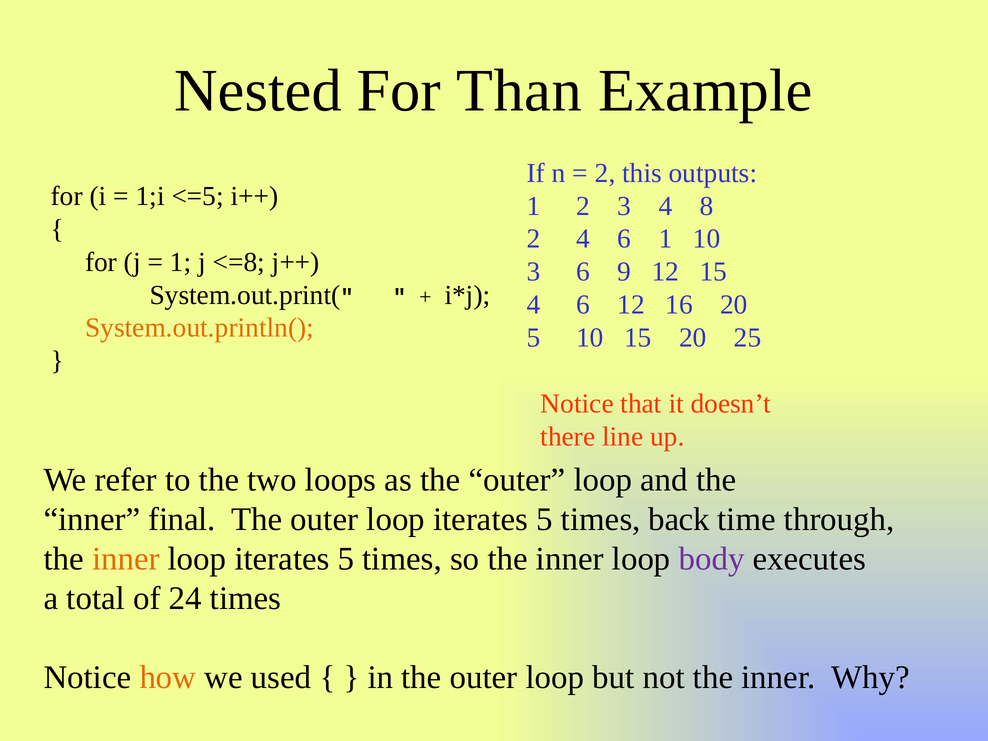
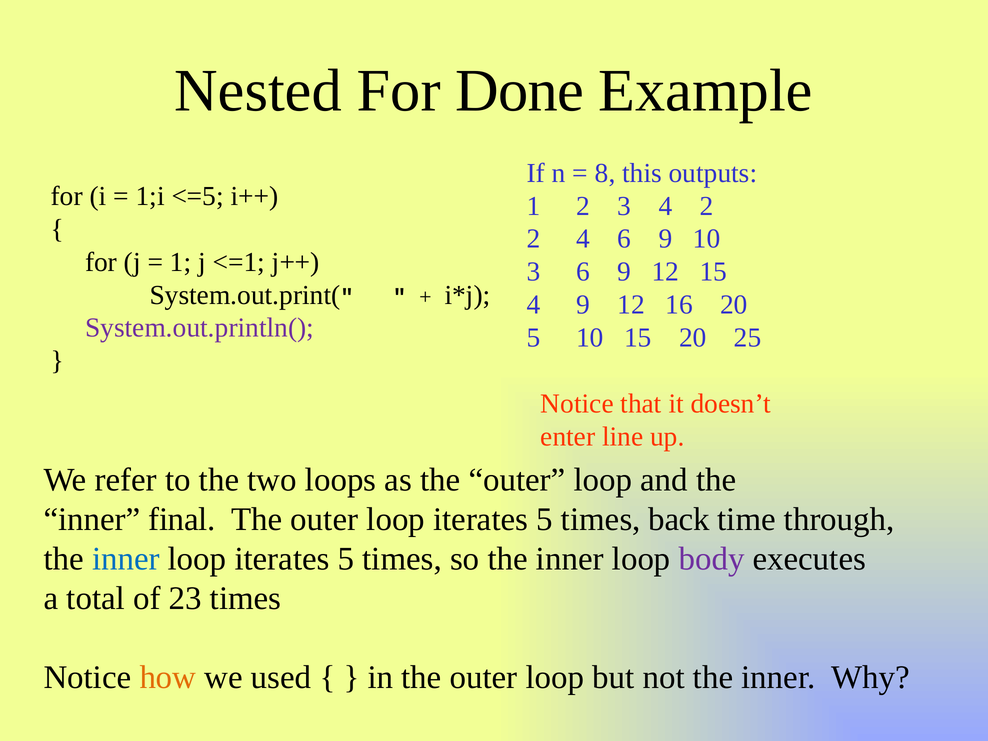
Than: Than -> Done (520, 91)
2: 2 -> 8 (605, 173)
4 8: 8 -> 2 (706, 206)
4 6 1: 1 -> 9 (665, 239)
<=8: <=8 -> <=1 (239, 262)
6: 6 -> 9 (583, 305)
System.out.println( colour: orange -> purple (200, 328)
there: there -> enter (568, 437)
inner colour: orange -> blue (126, 559)
24: 24 -> 23 (185, 598)
